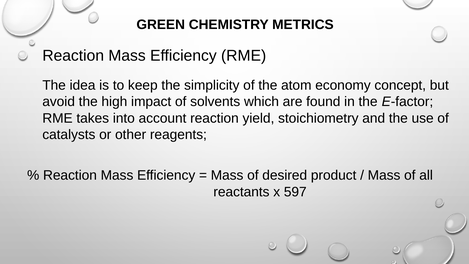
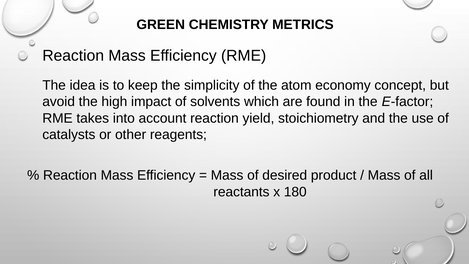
597: 597 -> 180 (295, 192)
